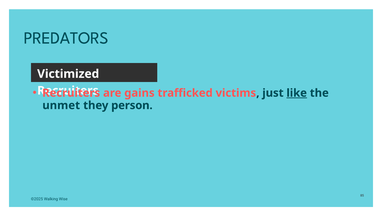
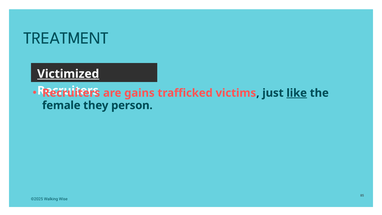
PREDATORS: PREDATORS -> TREATMENT (66, 38)
Victimized underline: none -> present (68, 74)
unmet: unmet -> female (61, 105)
